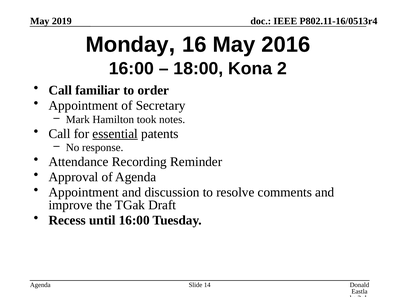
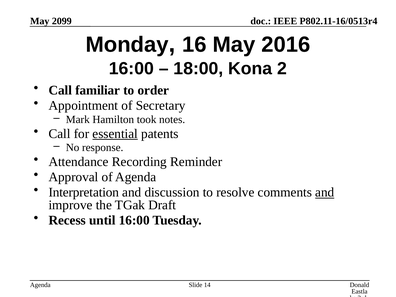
2019: 2019 -> 2099 (62, 21)
Appointment: Appointment -> Interpretation (84, 192)
and underline: none -> present (325, 192)
